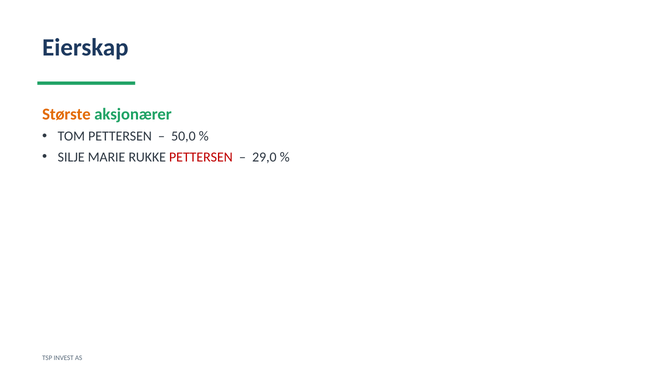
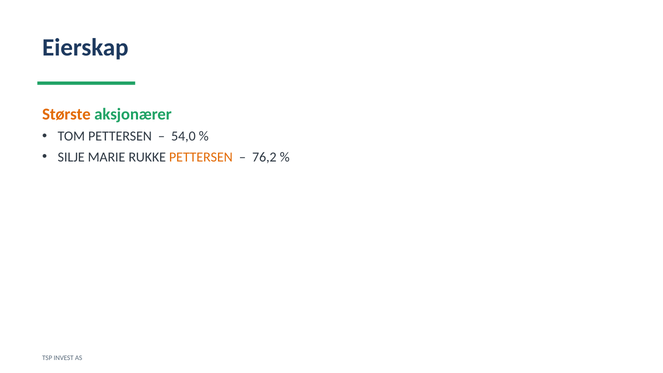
50,0: 50,0 -> 54,0 (183, 136)
PETTERSEN colour: red -> orange (201, 157)
29,0: 29,0 -> 76,2 (264, 157)
